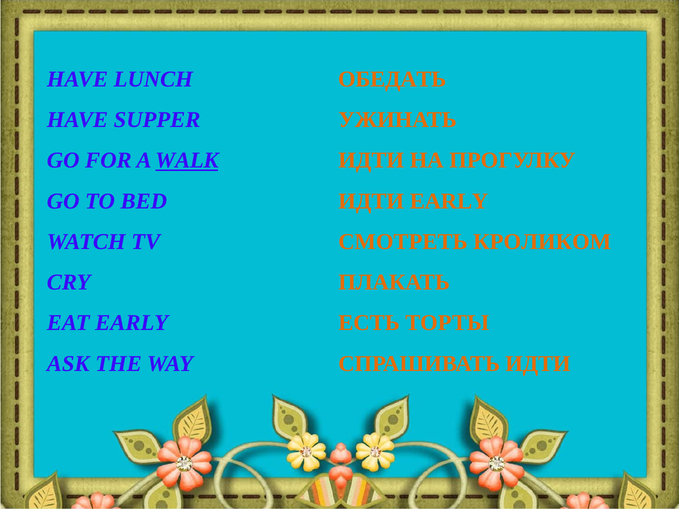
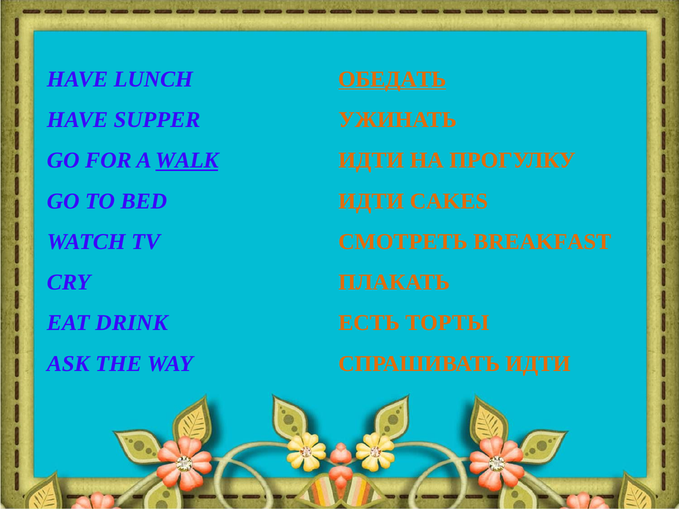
ОБЕДАТЬ underline: none -> present (392, 79)
ИДТИ EARLY: EARLY -> CAKES (449, 201)
КРОЛИКОМ: КРОЛИКОМ -> BREAKFAST (542, 242)
EAT EARLY: EARLY -> DRINK (132, 323)
